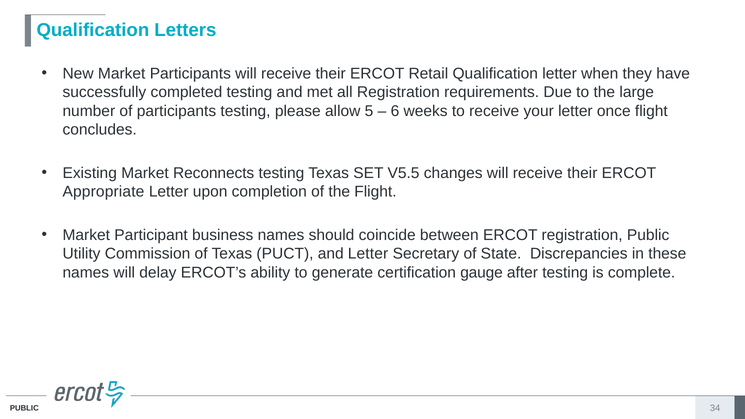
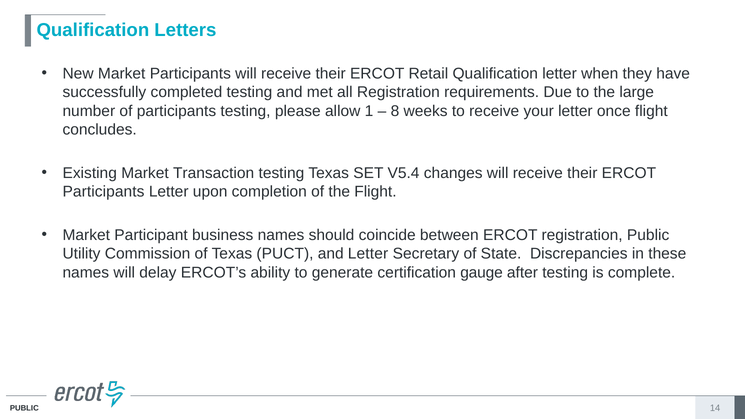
5: 5 -> 1 (369, 111)
6: 6 -> 8 (395, 111)
Reconnects: Reconnects -> Transaction (214, 173)
V5.5: V5.5 -> V5.4 (404, 173)
Appropriate: Appropriate -> Participants (103, 192)
34: 34 -> 14 (715, 408)
